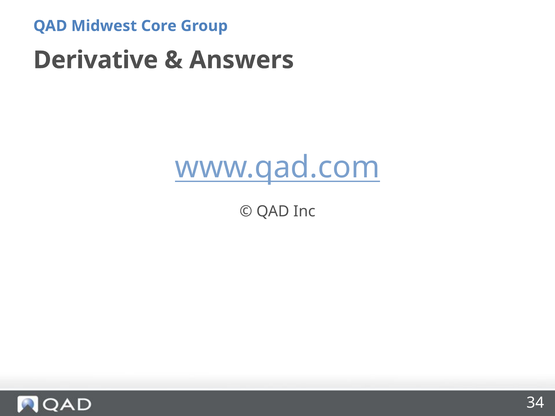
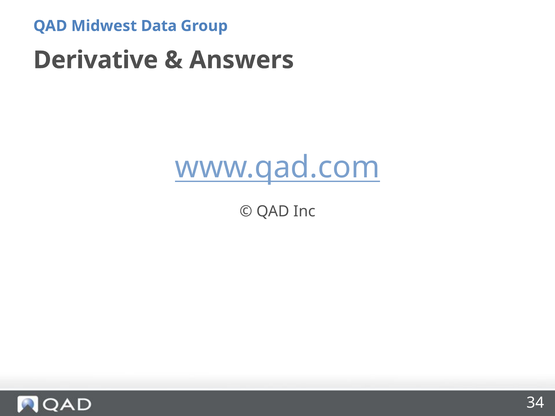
Core: Core -> Data (159, 26)
